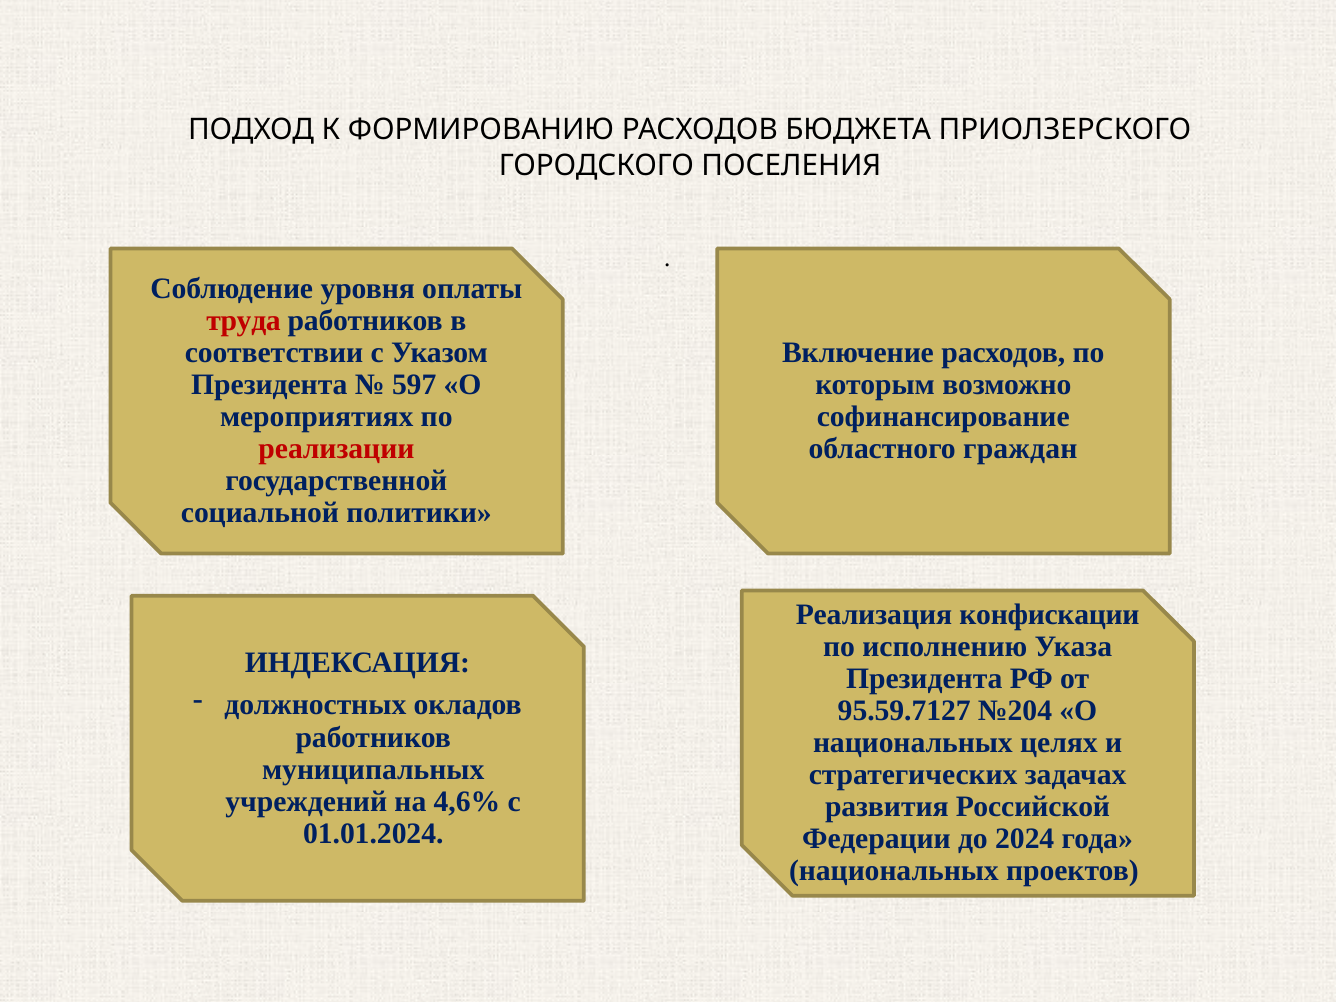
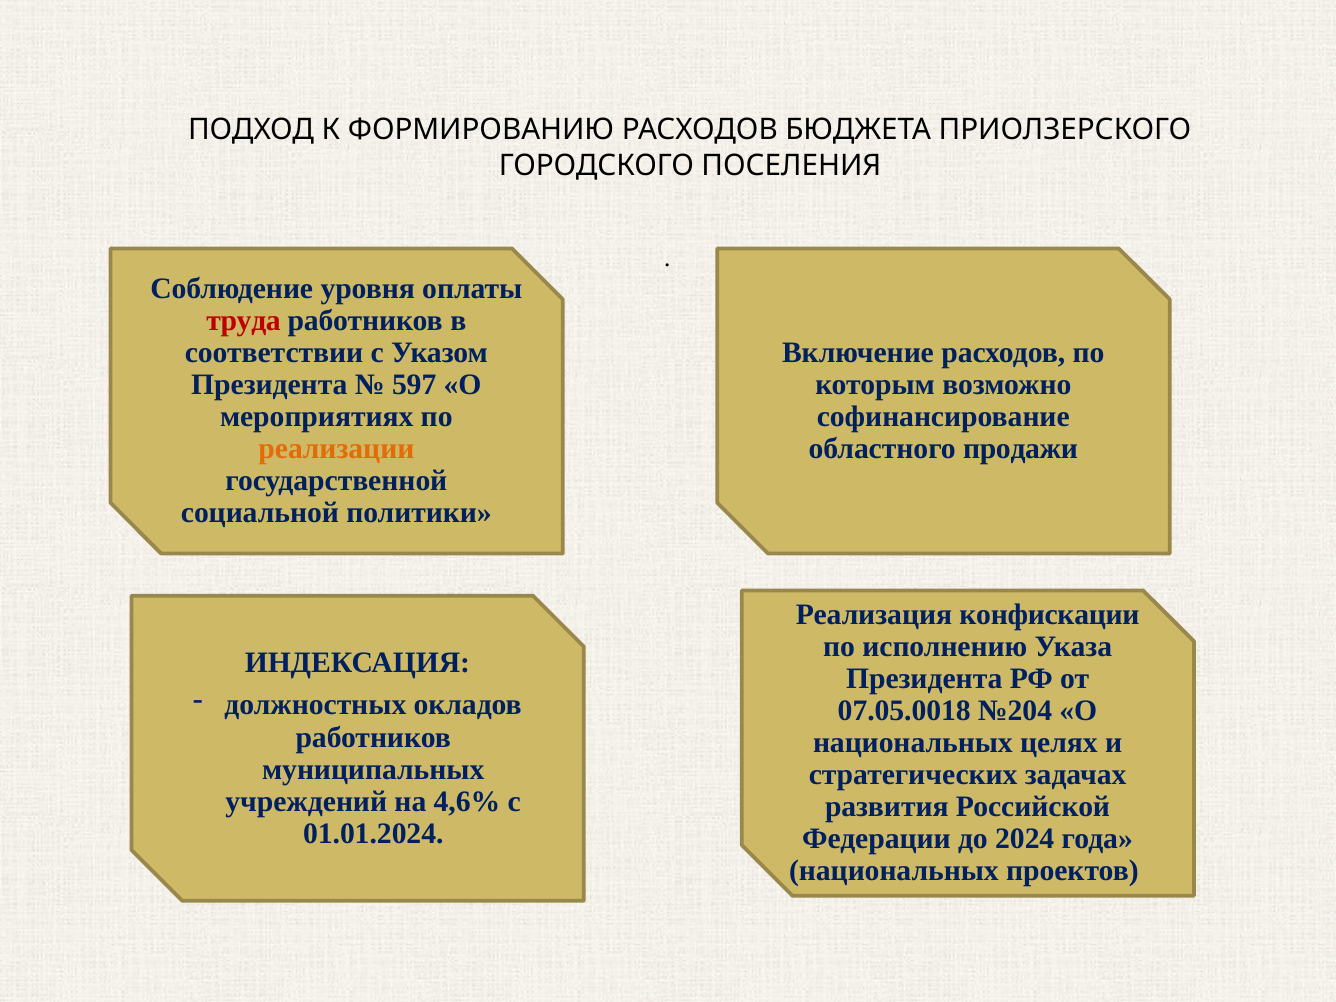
реализации colour: red -> orange (336, 449)
граждан: граждан -> продажи (1021, 449)
95.59.7127: 95.59.7127 -> 07.05.0018 (904, 711)
